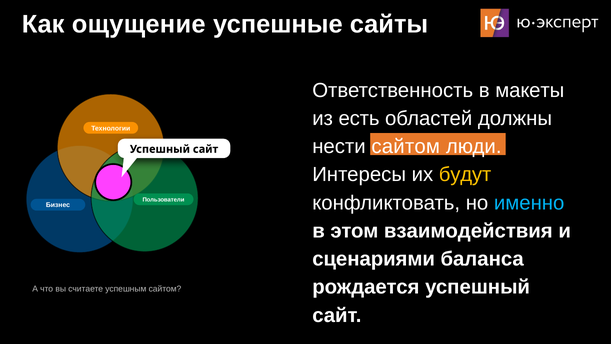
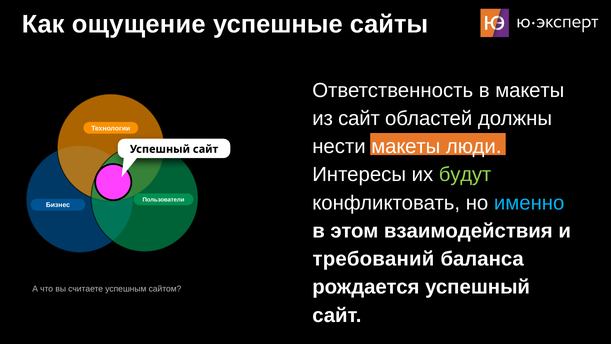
из есть: есть -> сайт (359, 118)
нести сайтом: сайтом -> макеты (406, 146)
будут colour: yellow -> light green (465, 175)
сценариями: сценариями -> требований (373, 259)
